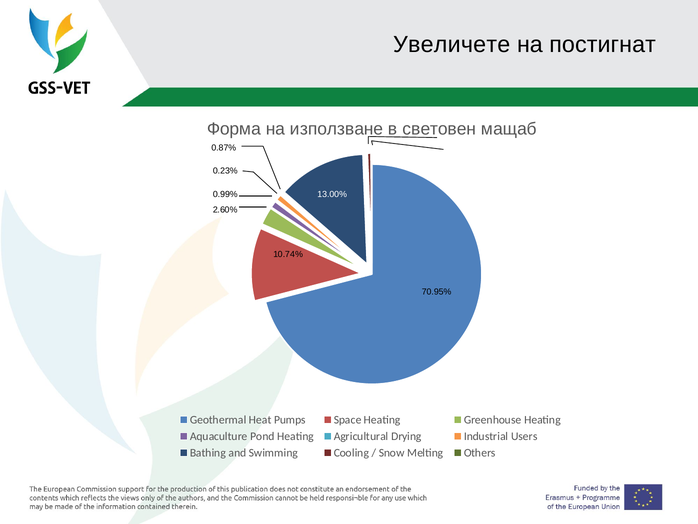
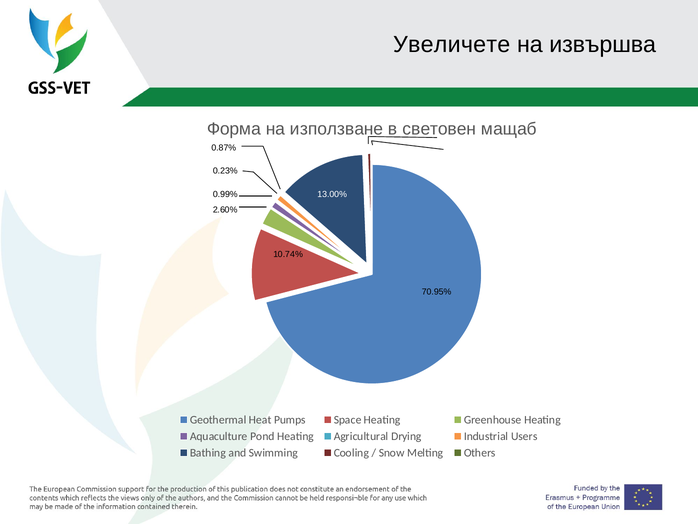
постигнат: постигнат -> извършва (603, 45)
